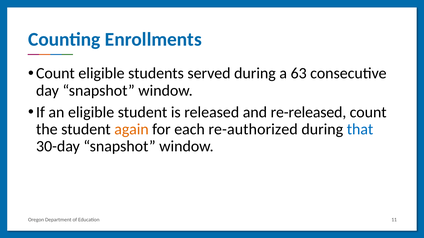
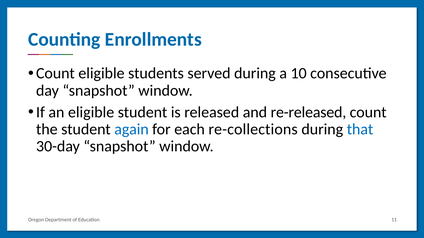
63: 63 -> 10 (299, 74)
again colour: orange -> blue (132, 130)
re-authorized: re-authorized -> re-collections (253, 130)
